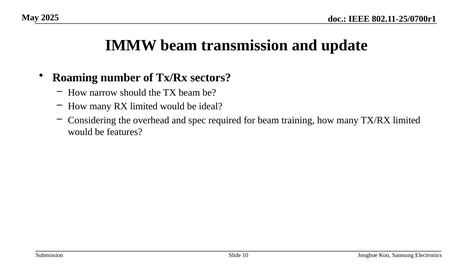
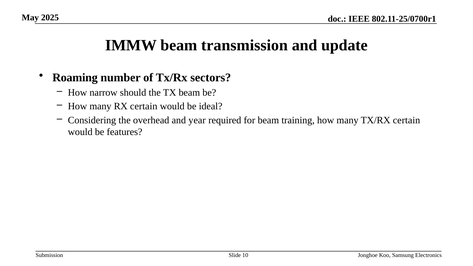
RX limited: limited -> certain (144, 106)
spec: spec -> year (197, 120)
TX/RX limited: limited -> certain (407, 120)
